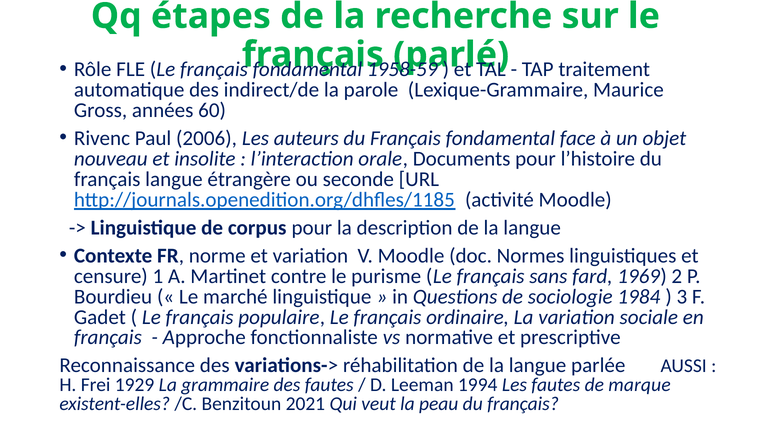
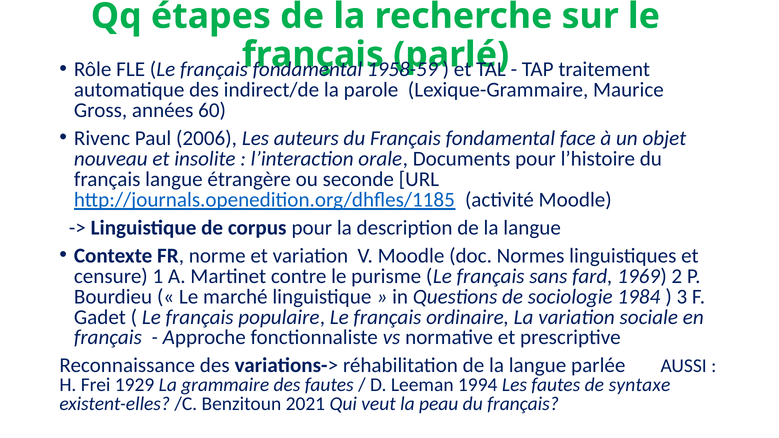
marque: marque -> syntaxe (640, 385)
